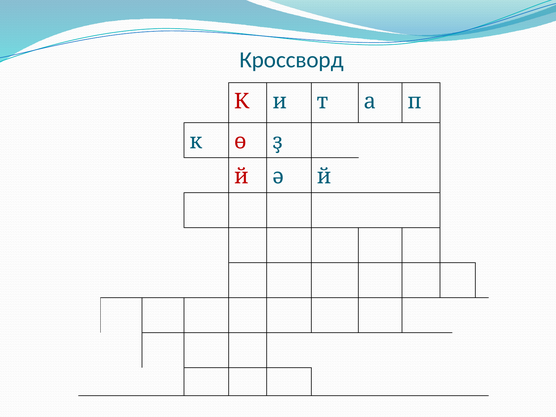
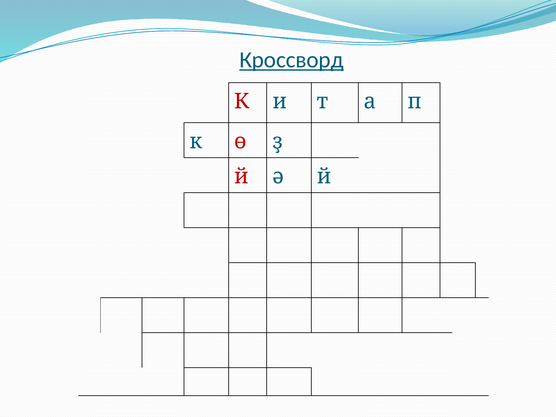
Кроссворд underline: none -> present (292, 60)
